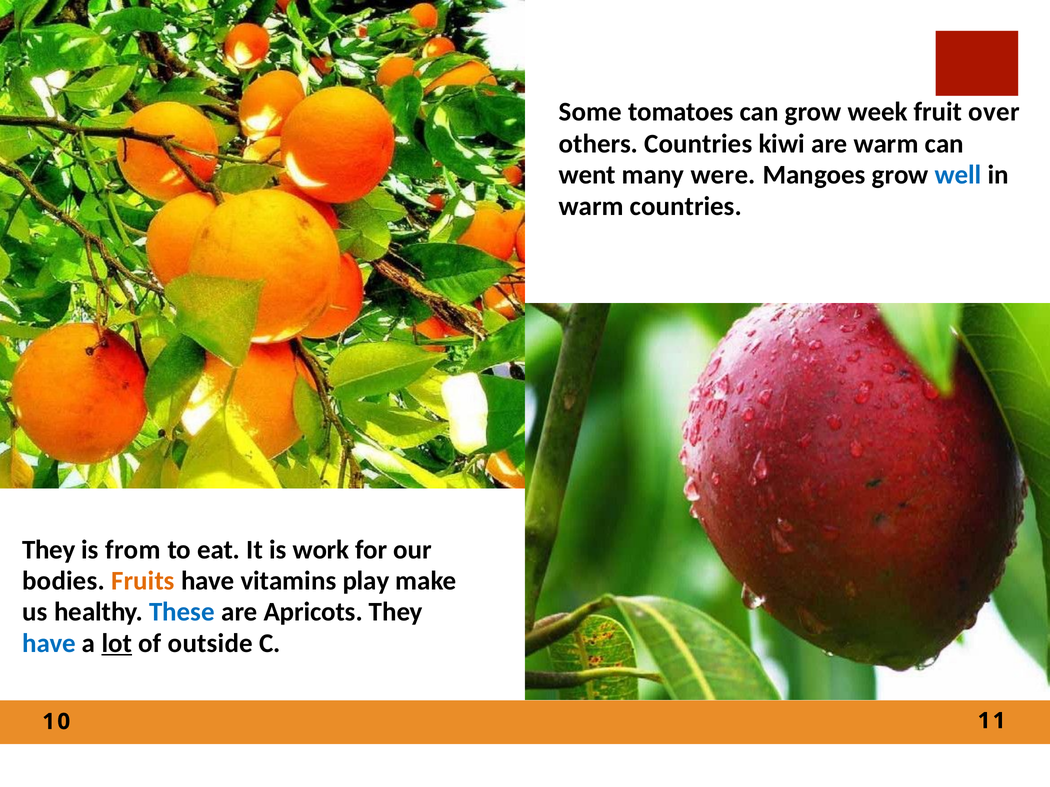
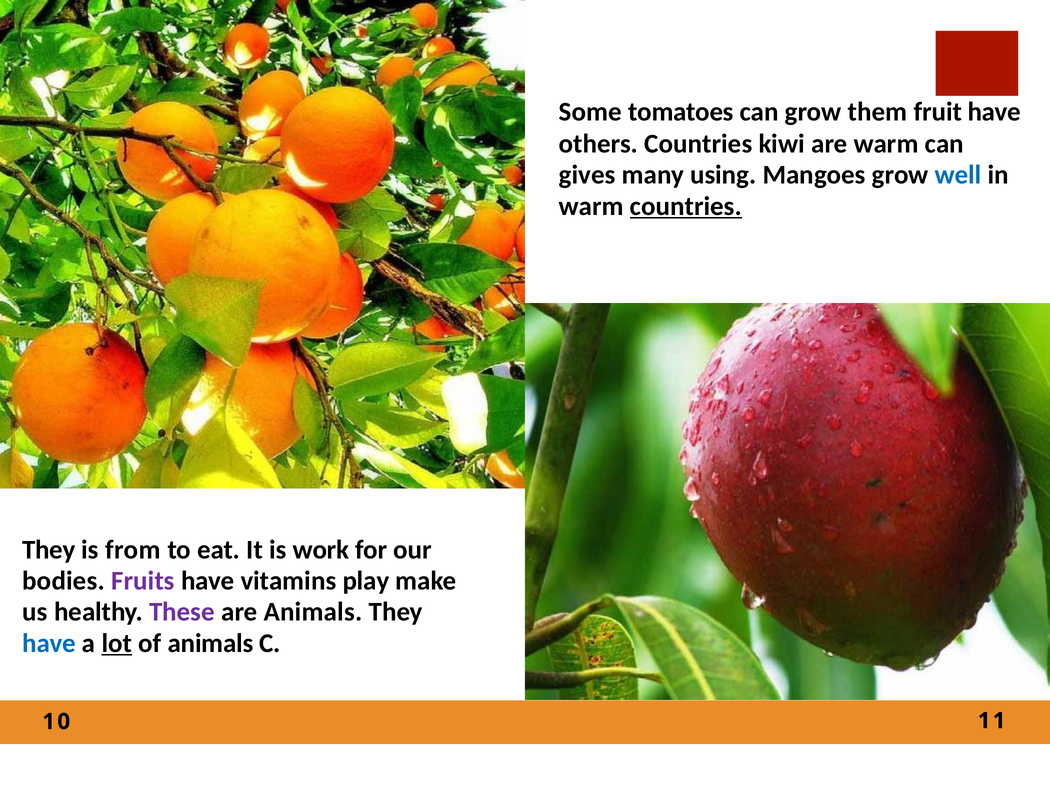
week: week -> them (878, 112)
fruit over: over -> have (994, 112)
went: went -> gives (587, 175)
were: were -> using (723, 175)
countries underline: none -> present (686, 206)
Fruits colour: orange -> purple (143, 581)
These colour: blue -> purple (182, 612)
are Apricots: Apricots -> Animals (313, 612)
of outside: outside -> animals (211, 644)
